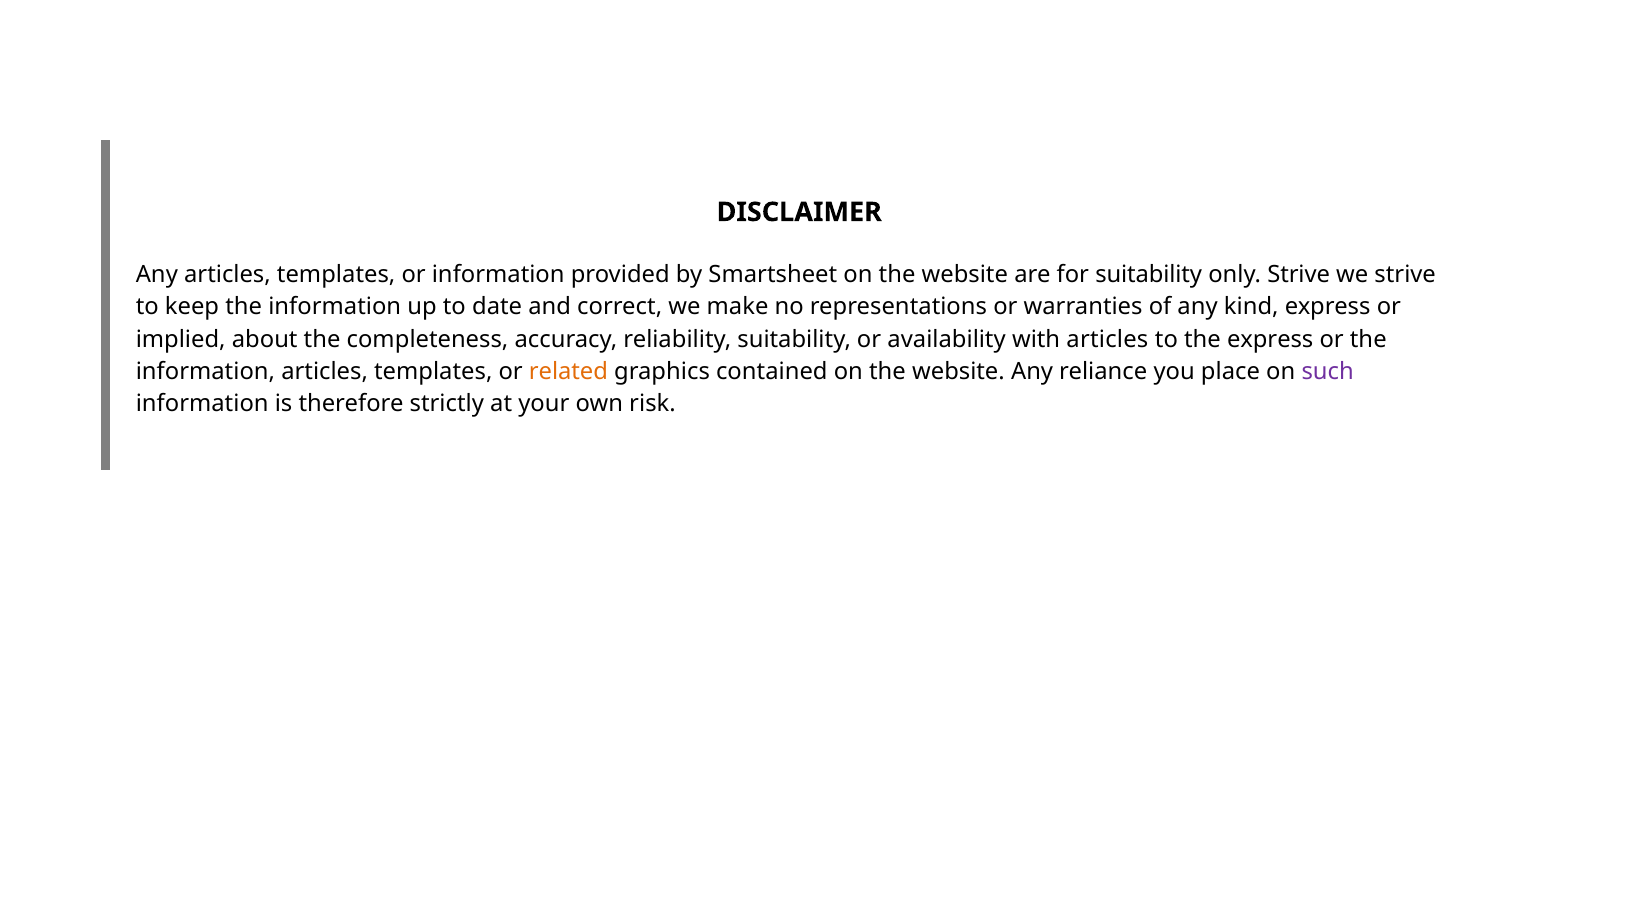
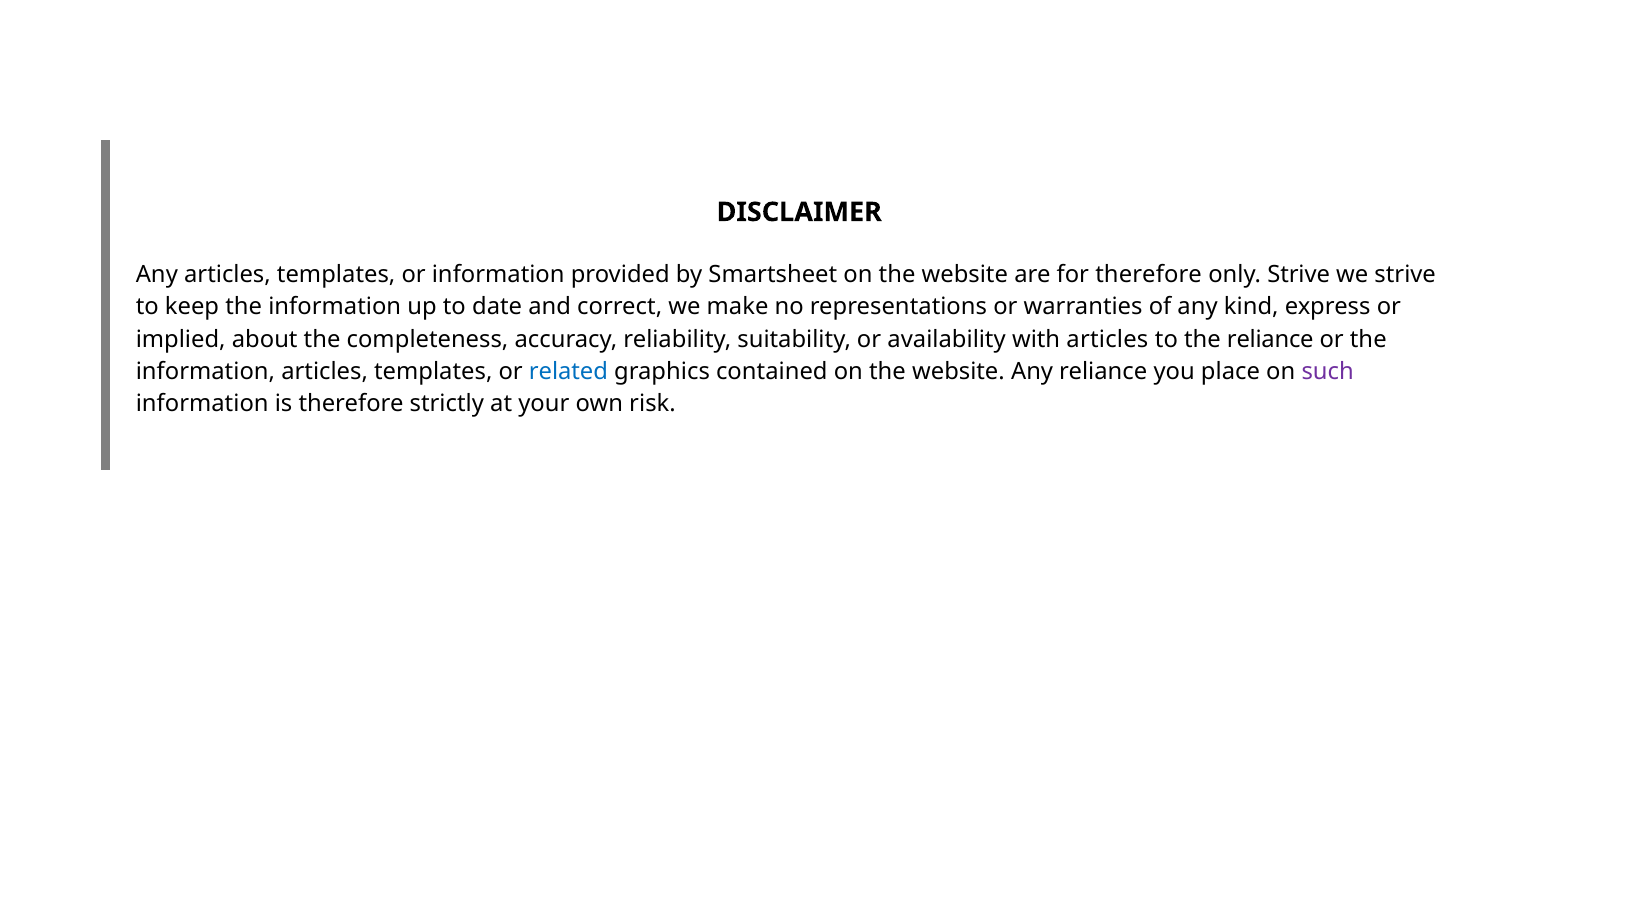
for suitability: suitability -> therefore (1149, 274)
the express: express -> reliance (1270, 339)
related colour: orange -> blue (568, 372)
